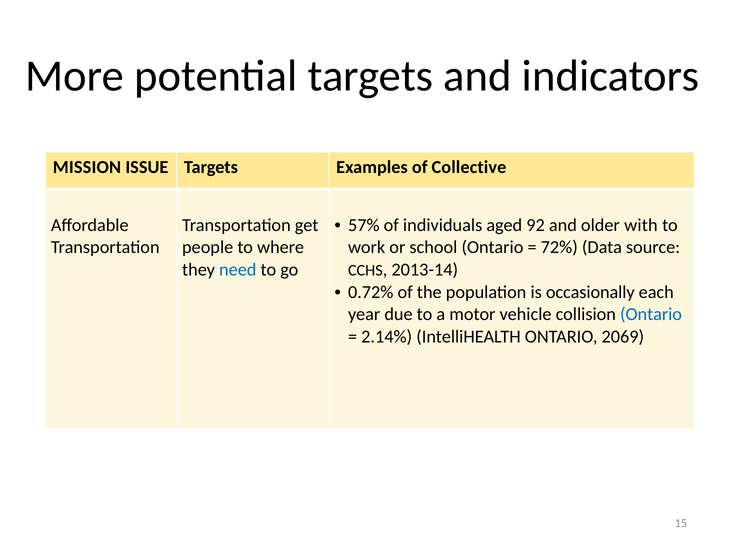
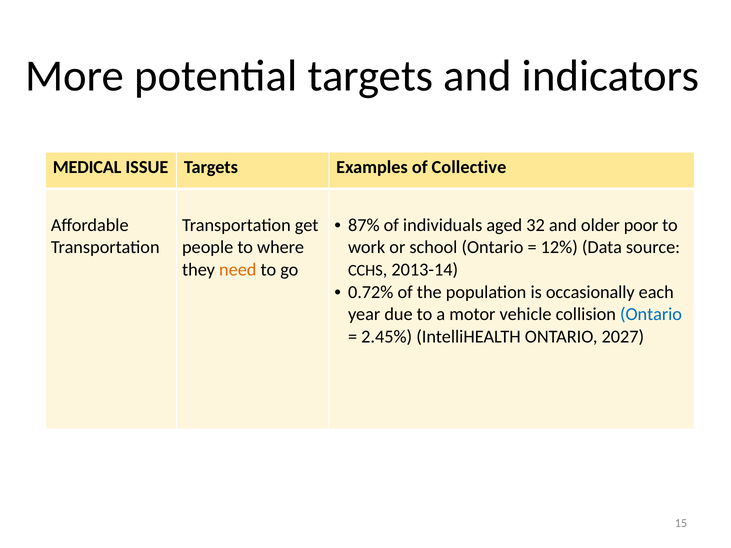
MISSION: MISSION -> MEDICAL (87, 167)
57%: 57% -> 87% (364, 225)
92: 92 -> 32 (536, 225)
with: with -> poor (641, 225)
72%: 72% -> 12% (559, 248)
need colour: blue -> orange (238, 270)
2.14%: 2.14% -> 2.45% (387, 337)
2069: 2069 -> 2027 (623, 337)
